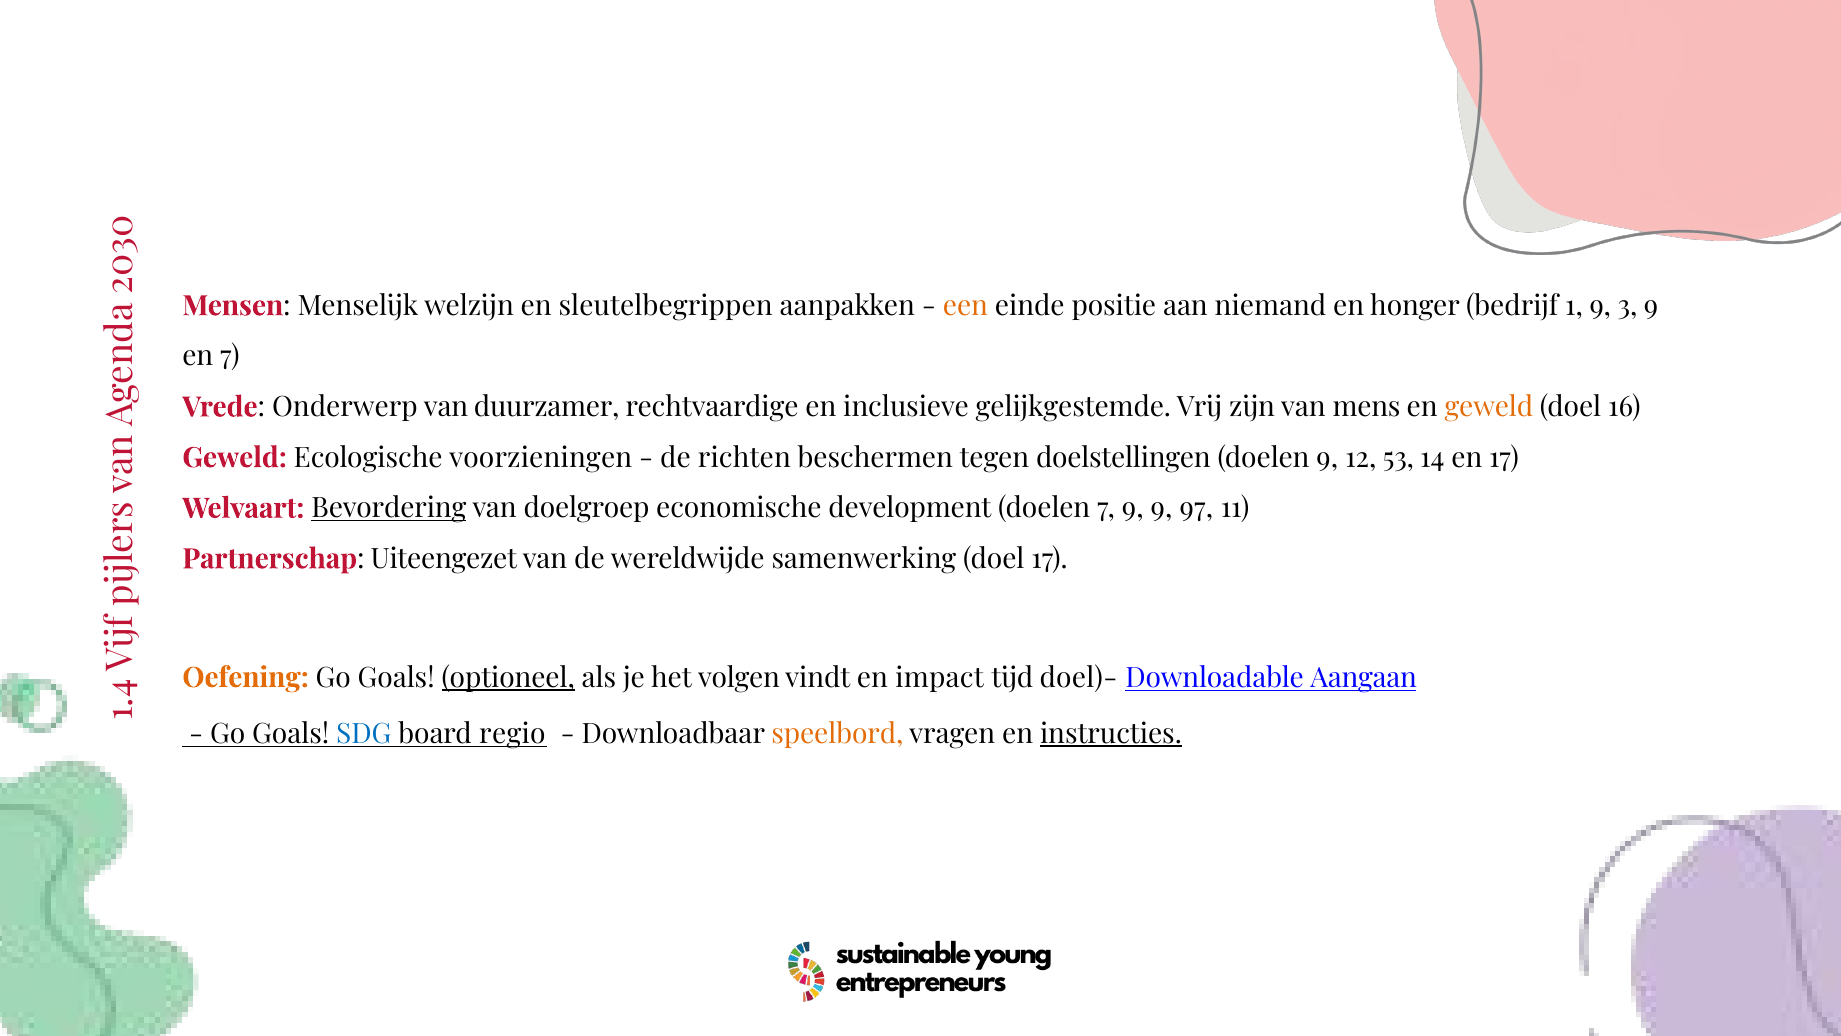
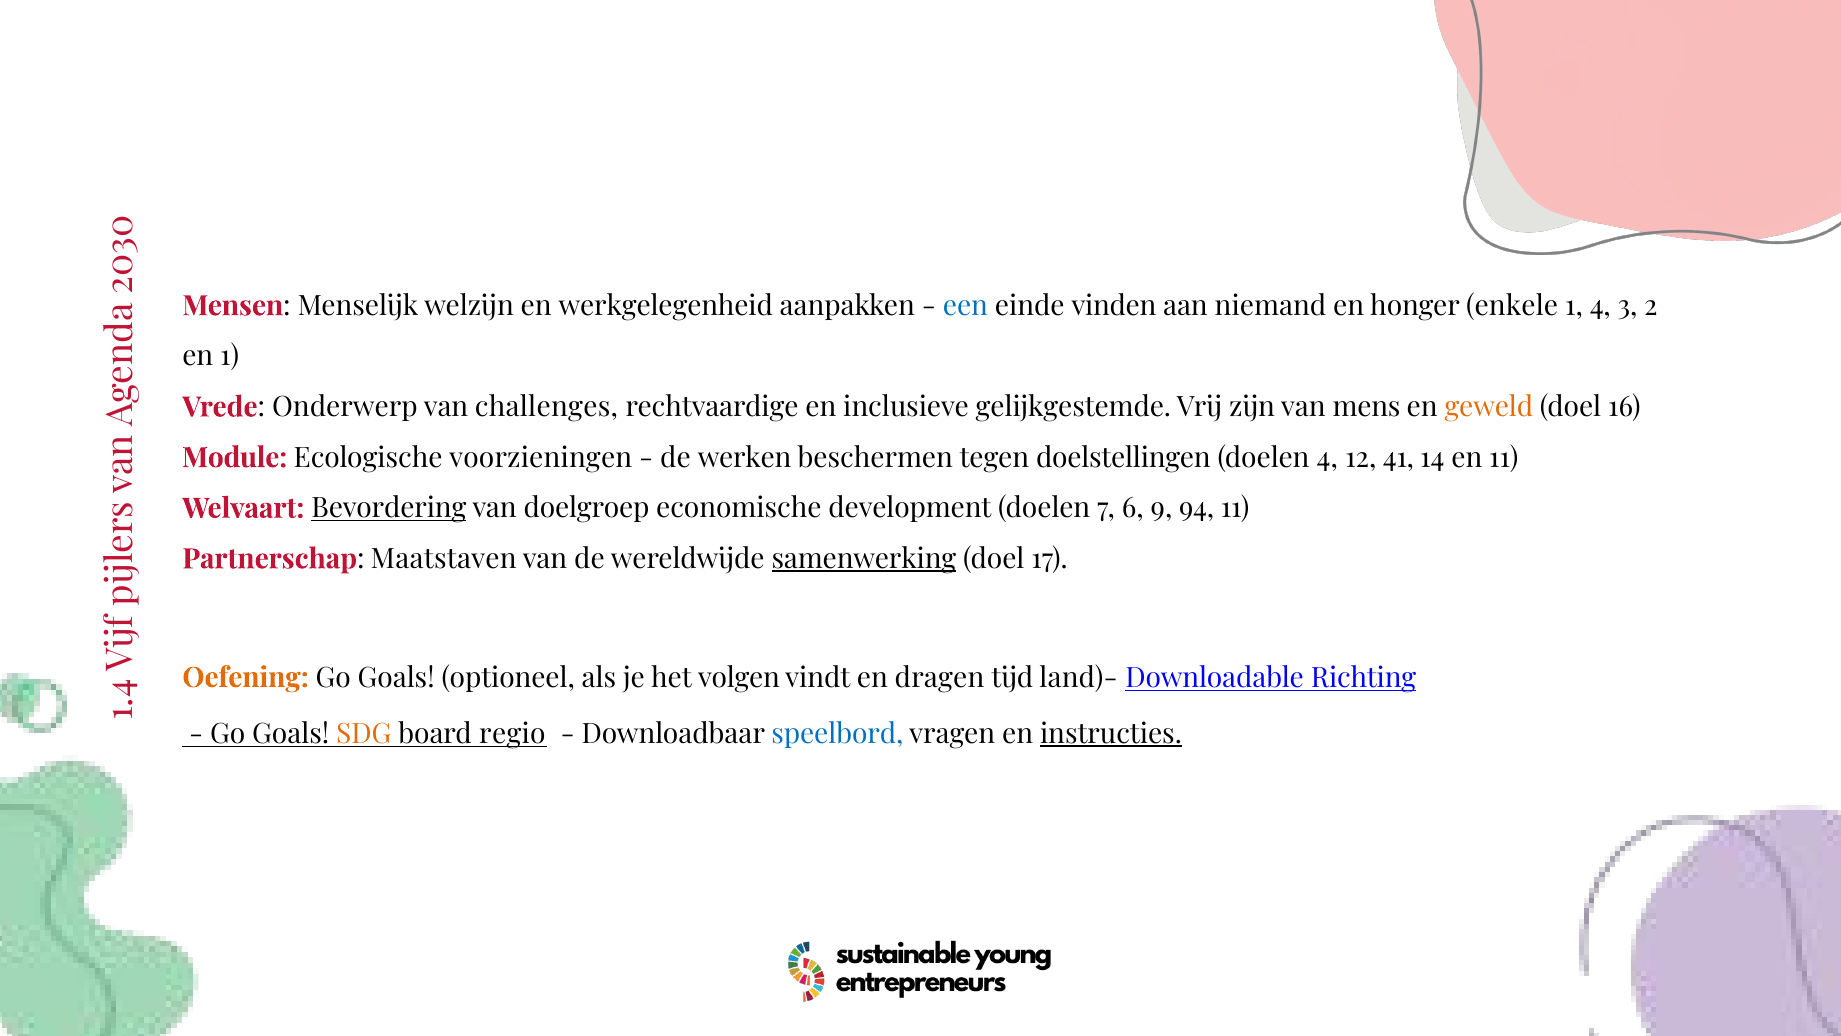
sleutelbegrippen: sleutelbegrippen -> werkgelegenheid (666, 306)
een colour: orange -> blue (965, 306)
positie: positie -> vinden (1114, 306)
bedrijf: bedrijf -> enkele (1512, 306)
1 9: 9 -> 4 (1600, 306)
3 9: 9 -> 2 (1651, 306)
en 7: 7 -> 1 (230, 356)
duurzamer: duurzamer -> challenges (546, 407)
Geweld: Geweld -> Module (235, 458)
richten: richten -> werken (745, 458)
doelen 9: 9 -> 4 (1327, 458)
53: 53 -> 41 (1398, 458)
en 17: 17 -> 11 (1504, 458)
7 9: 9 -> 6 (1133, 508)
97: 97 -> 94 (1197, 508)
Uiteengezet: Uiteengezet -> Maatstaven (444, 559)
samenwerking underline: none -> present (864, 559)
optioneel underline: present -> none (508, 677)
impact: impact -> dragen (940, 677)
doel)-: doel)- -> land)- (1079, 677)
Aangaan: Aangaan -> Richting (1364, 677)
SDG colour: blue -> orange (364, 734)
speelbord colour: orange -> blue (837, 734)
